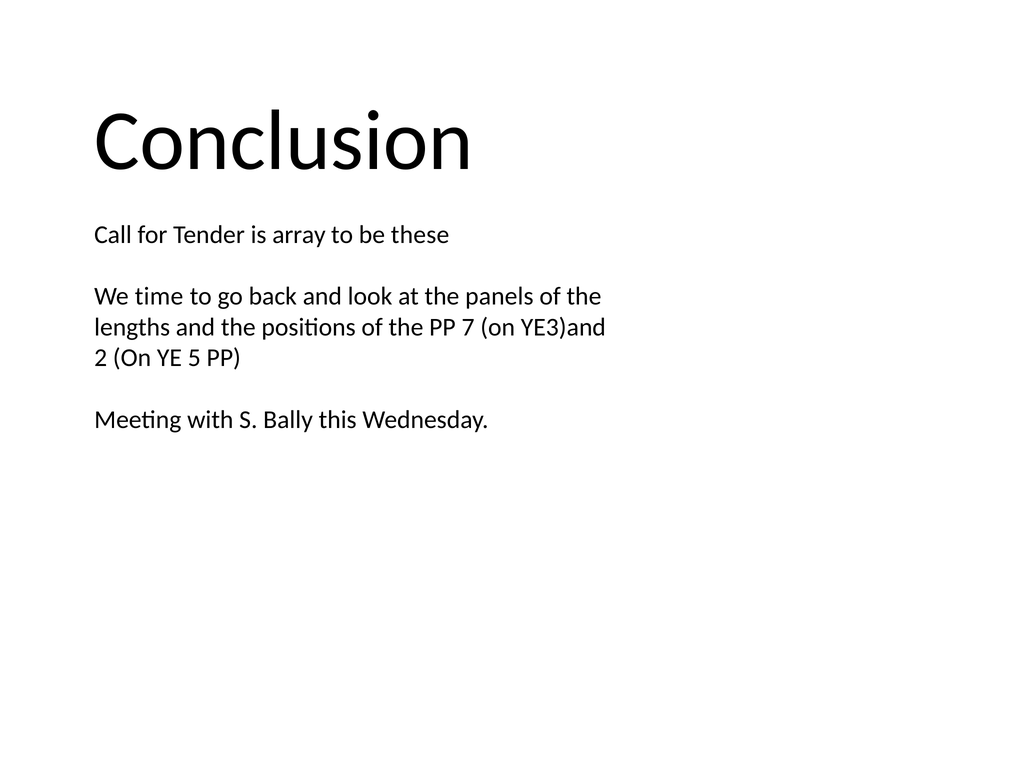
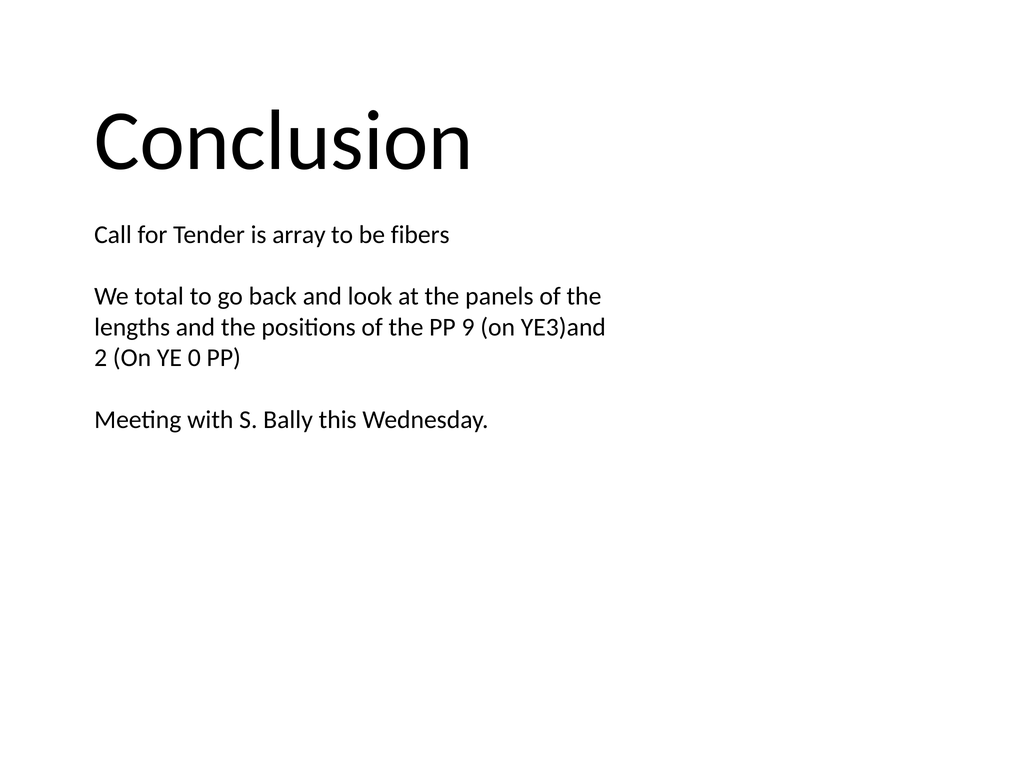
these: these -> fibers (420, 234)
time: time -> total (159, 296)
7: 7 -> 9 (468, 327)
5: 5 -> 0 (194, 358)
